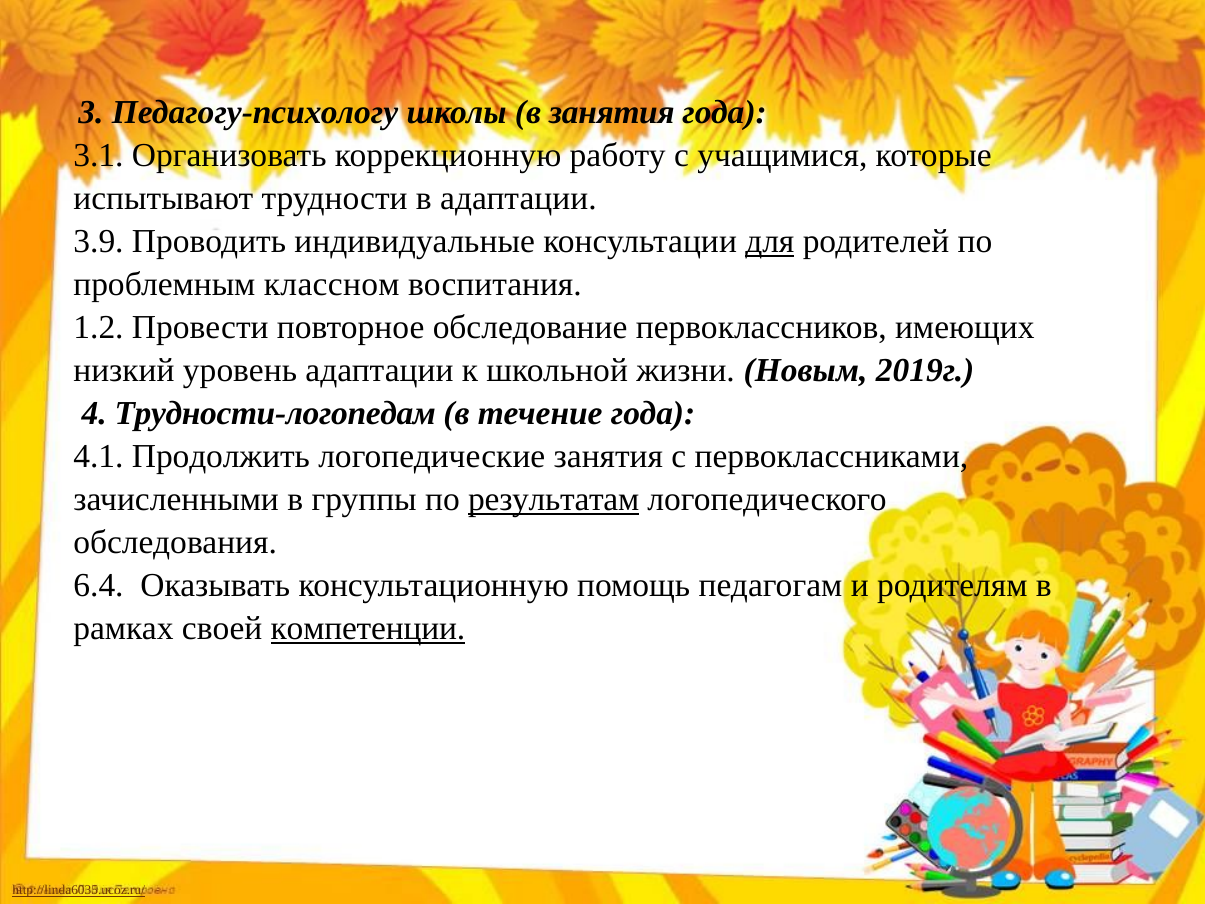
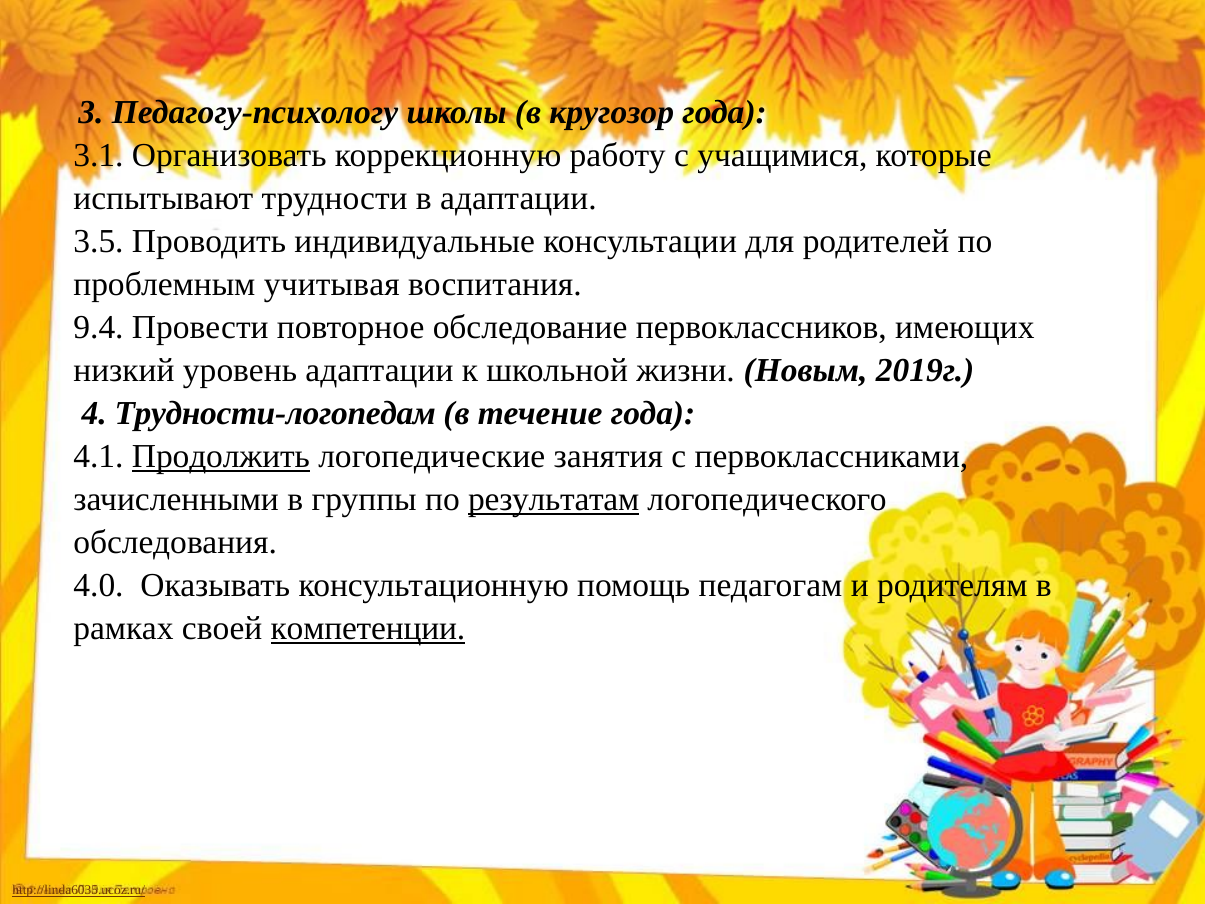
в занятия: занятия -> кругозор (612, 113)
3.9: 3.9 -> 3.5 (99, 242)
для underline: present -> none (770, 242)
классном: классном -> учитывая (332, 285)
1.2: 1.2 -> 9.4 (99, 328)
Продолжить underline: none -> present (221, 457)
6.4: 6.4 -> 4.0 (99, 586)
